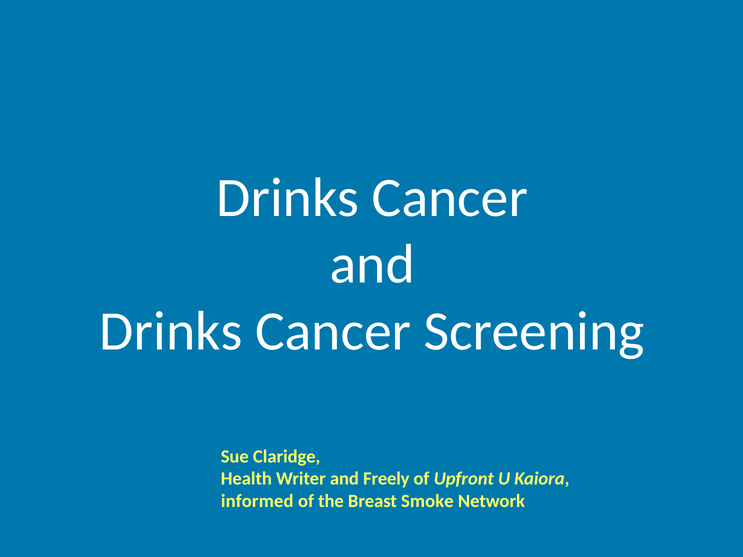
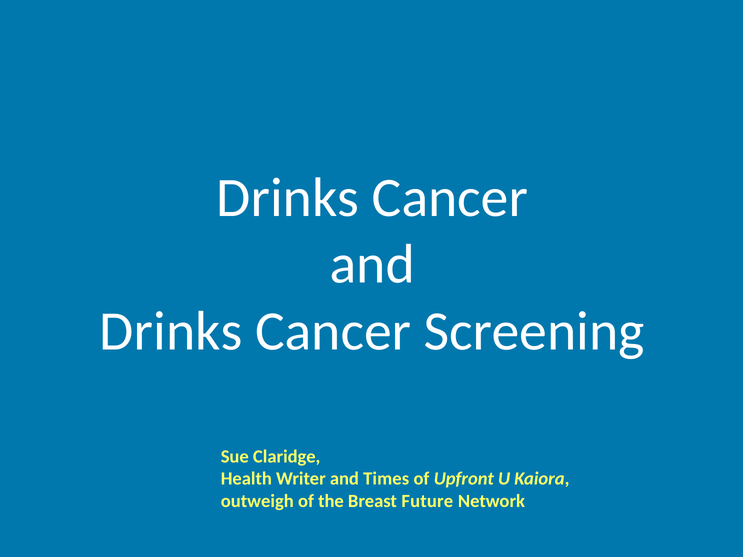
Freely: Freely -> Times (386, 479)
informed: informed -> outweigh (257, 501)
Smoke: Smoke -> Future (427, 501)
